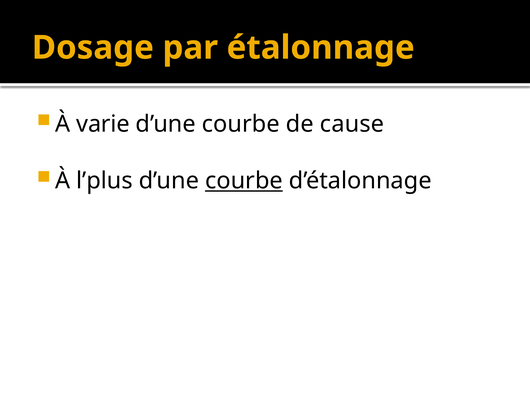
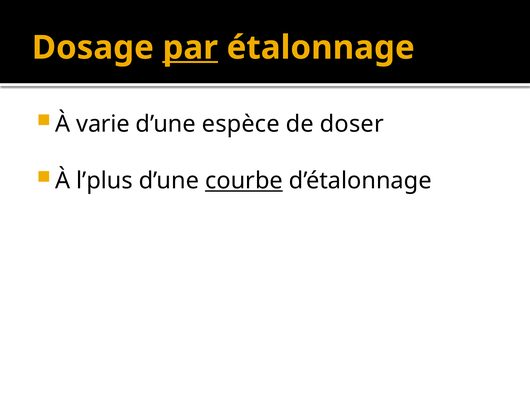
par underline: none -> present (190, 48)
courbe: courbe -> espèce (241, 124)
cause: cause -> doser (352, 124)
